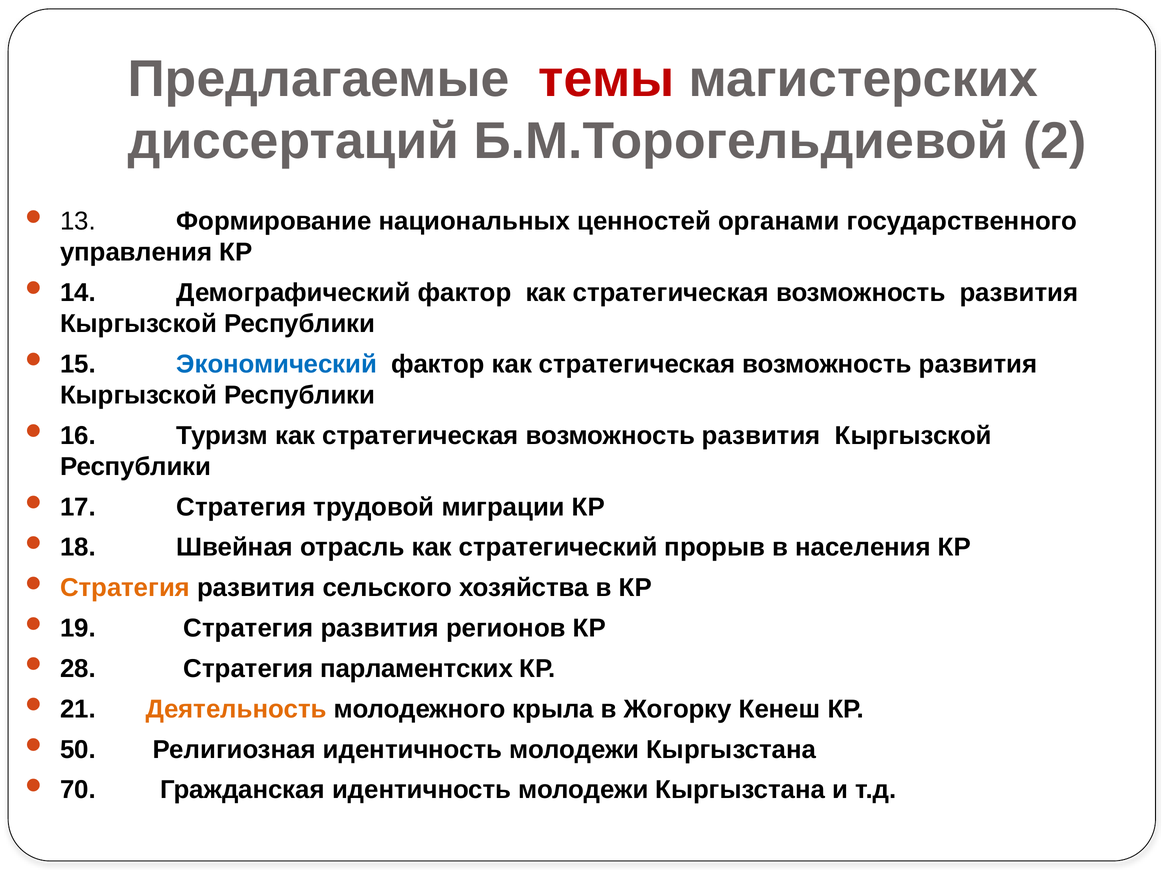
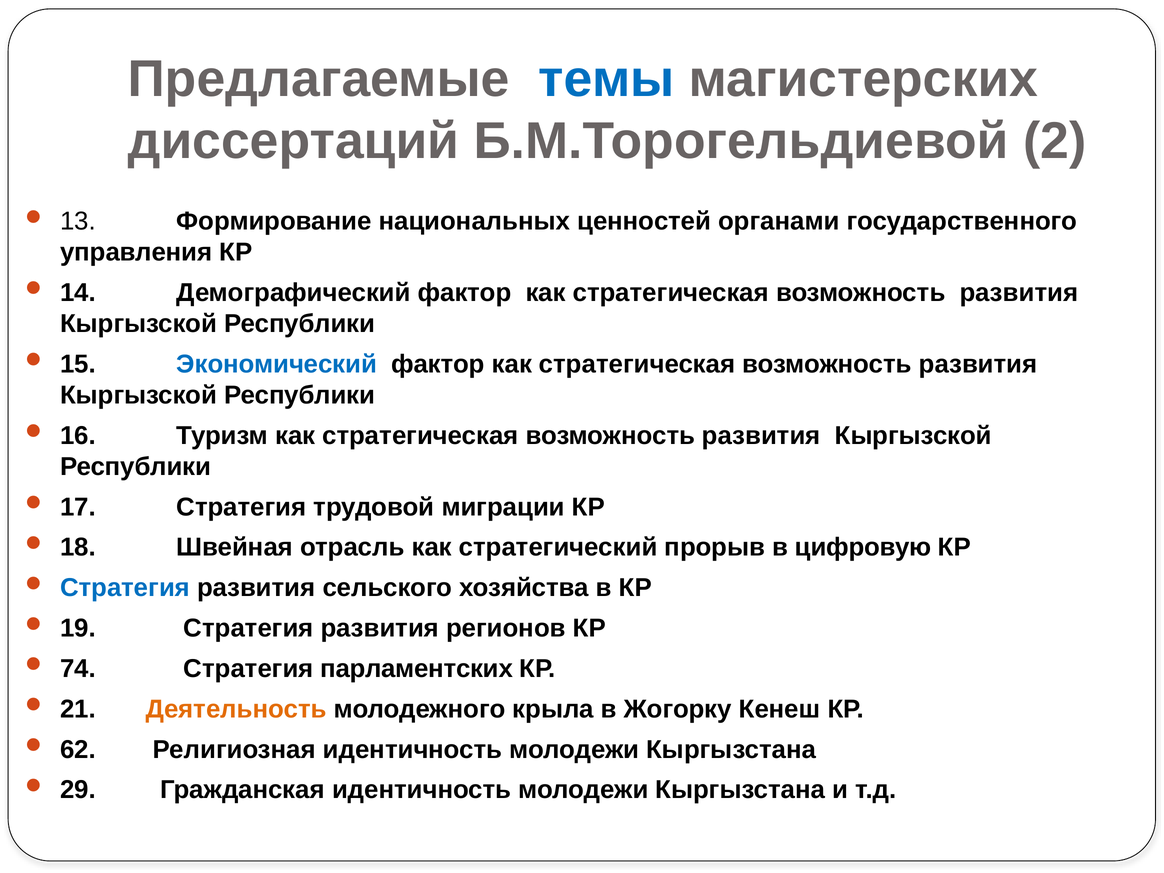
темы colour: red -> blue (606, 79)
населения: населения -> цифровую (863, 547)
Стратегия colour: orange -> blue (125, 588)
28: 28 -> 74 (78, 669)
50: 50 -> 62 (78, 749)
70: 70 -> 29 (78, 790)
